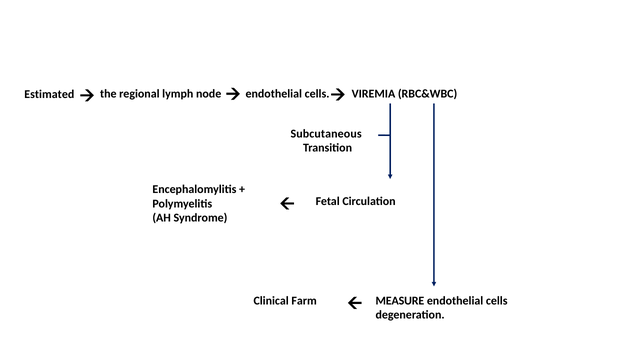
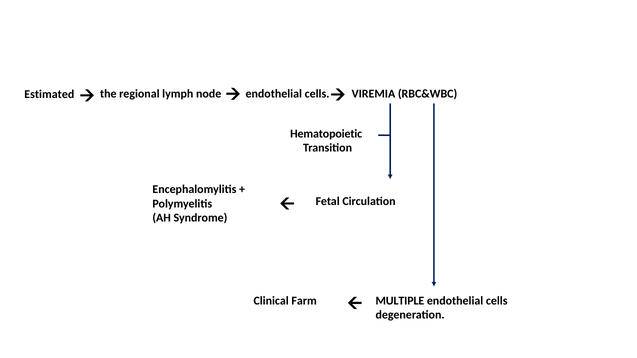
Subcutaneous: Subcutaneous -> Hematopoietic (326, 134)
MEASURE: MEASURE -> MULTIPLE (400, 301)
